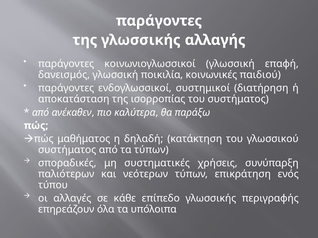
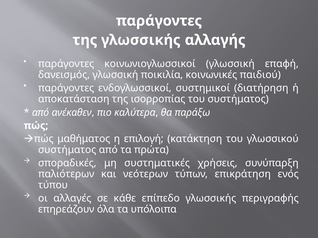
δηλαδή: δηλαδή -> επιλογή (144, 139)
τα τύπων: τύπων -> πρώτα (151, 150)
